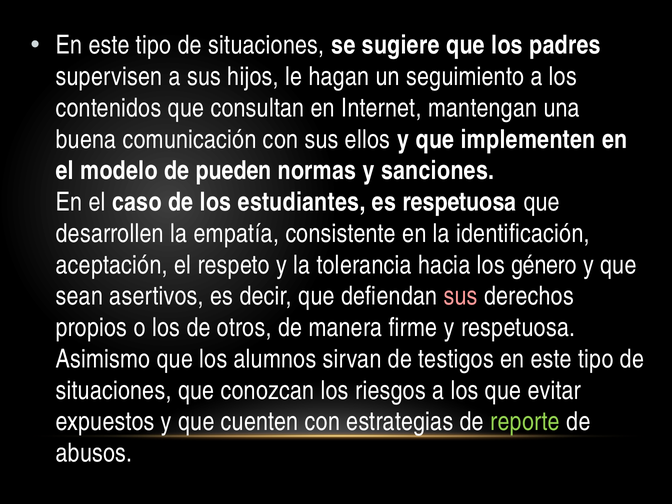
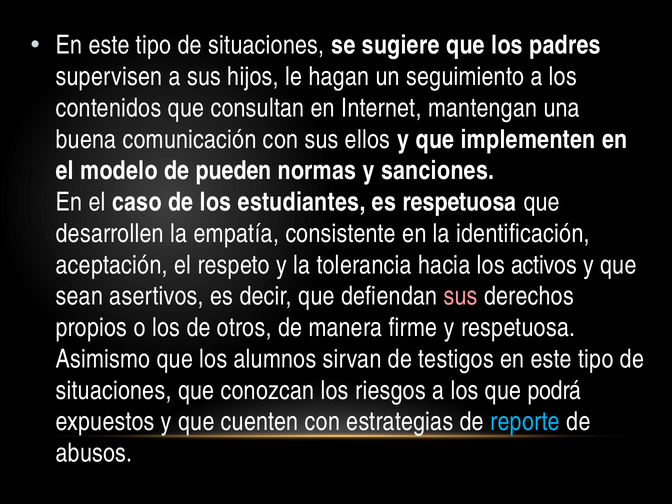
género: género -> activos (544, 265)
evitar: evitar -> podrá (555, 390)
reporte colour: light green -> light blue (525, 422)
